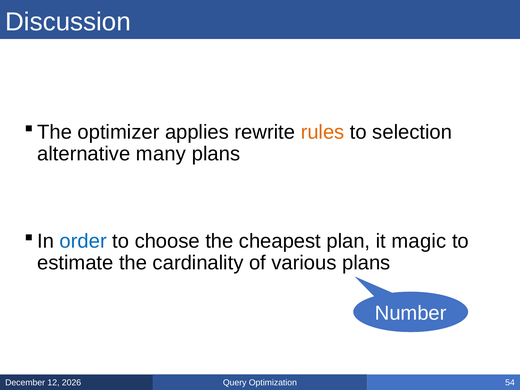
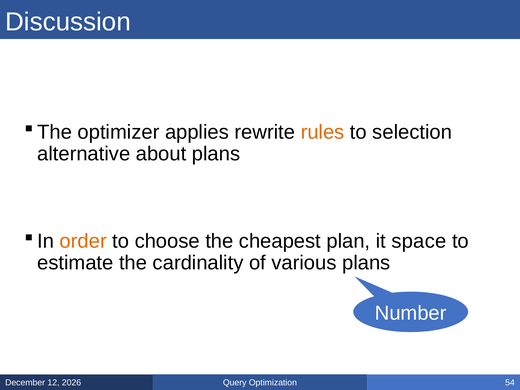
many: many -> about (161, 154)
order colour: blue -> orange (83, 241)
magic: magic -> space (419, 241)
